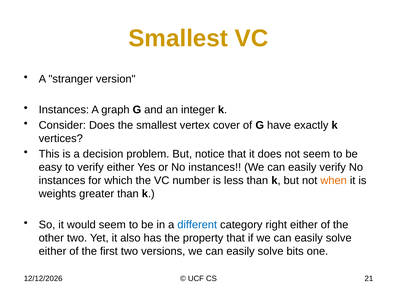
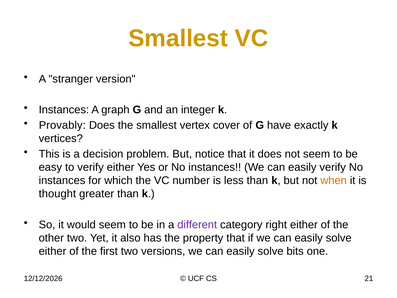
Consider: Consider -> Provably (62, 125)
weights: weights -> thought (57, 194)
different colour: blue -> purple (197, 224)
